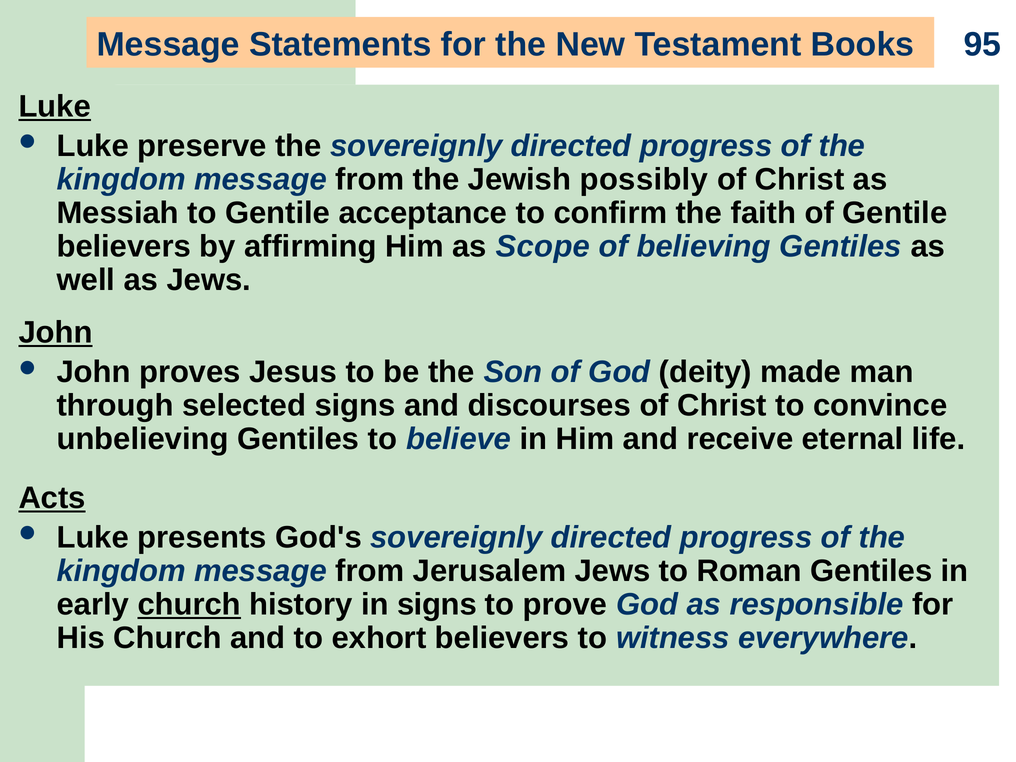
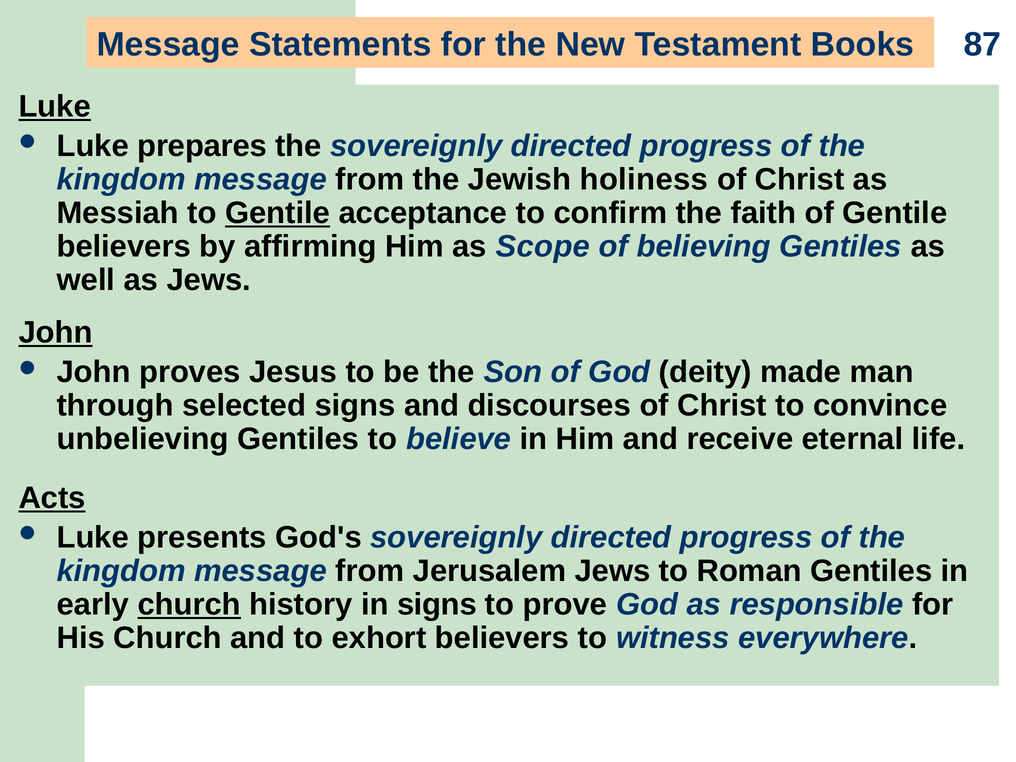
95: 95 -> 87 (982, 45)
preserve: preserve -> prepares (202, 146)
possibly: possibly -> holiness (644, 180)
Gentile underline: none -> present (278, 213)
